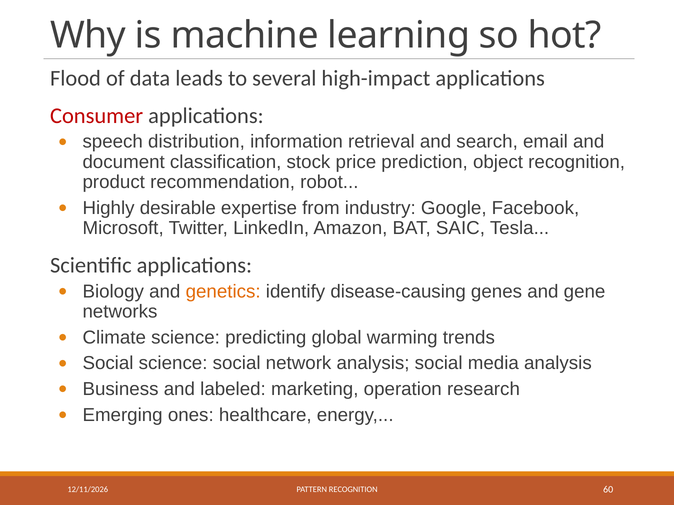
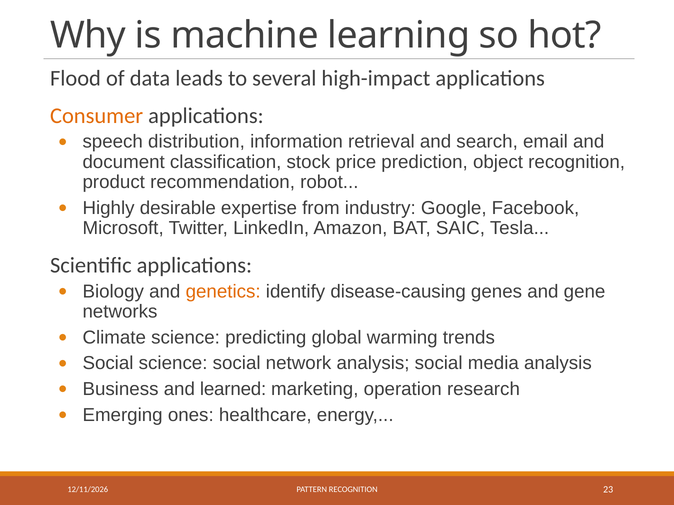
Consumer colour: red -> orange (97, 116)
labeled: labeled -> learned (233, 389)
60: 60 -> 23 (608, 490)
